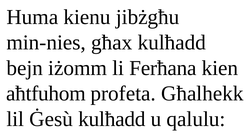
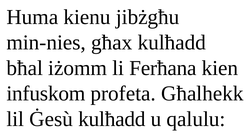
bejn: bejn -> bħal (25, 68)
aħtfuhom: aħtfuhom -> infuskom (46, 93)
